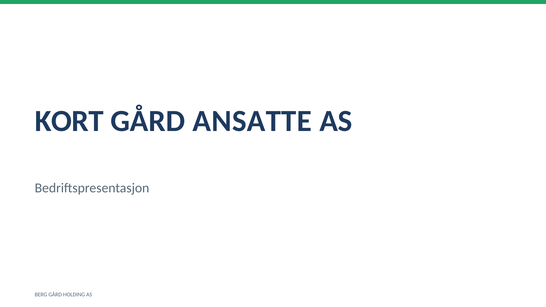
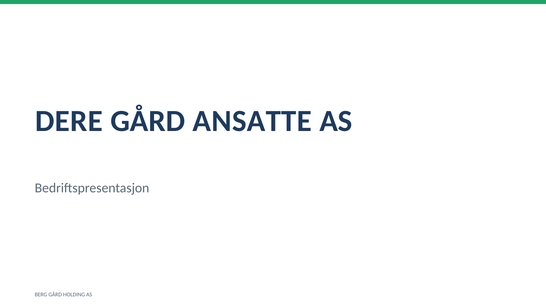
KORT: KORT -> DERE (69, 121)
